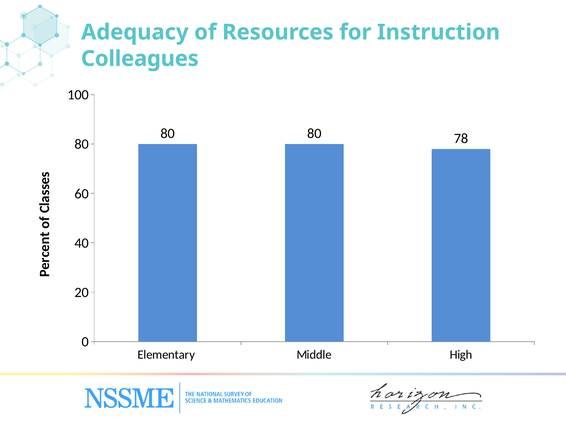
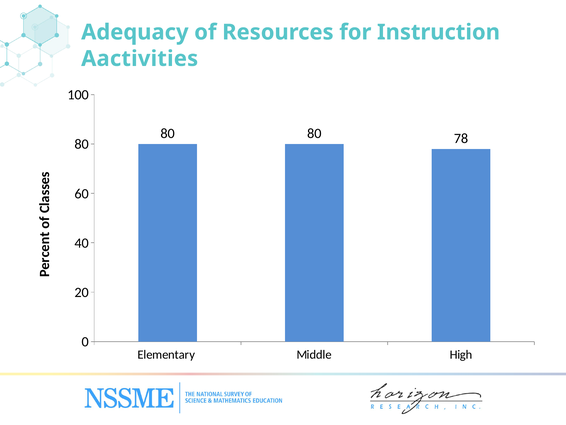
Colleagues: Colleagues -> Aactivities (140, 59)
